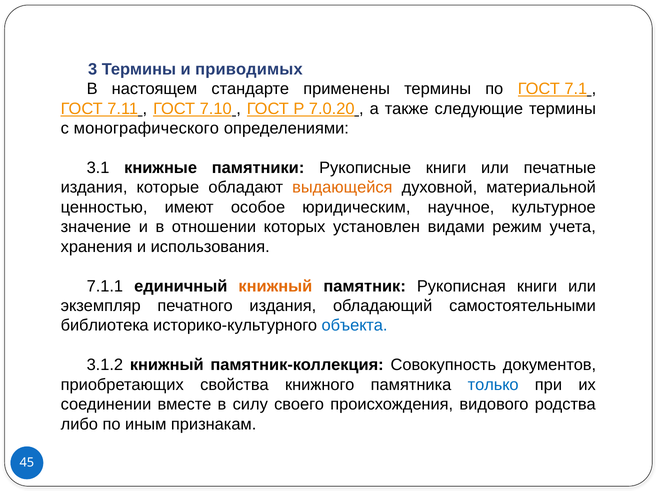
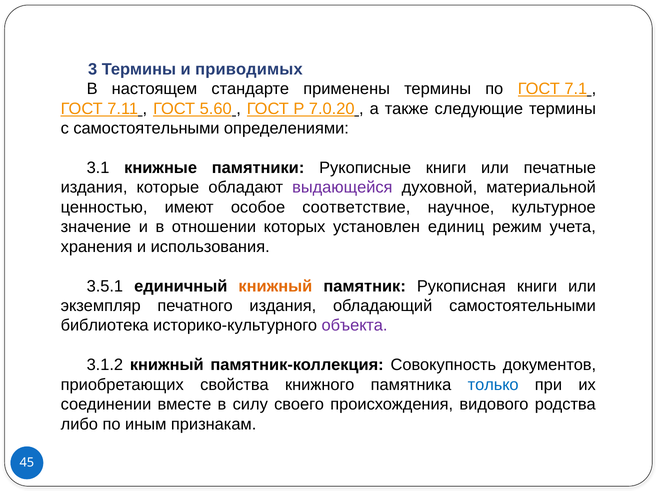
7.10: 7.10 -> 5.60 (216, 109)
с монографического: монографического -> самостоятельными (146, 128)
выдающейся colour: orange -> purple (342, 187)
юридическим: юридическим -> соответствие (356, 207)
видами: видами -> единиц (456, 227)
7.1.1: 7.1.1 -> 3.5.1 (105, 286)
объекта colour: blue -> purple (355, 325)
